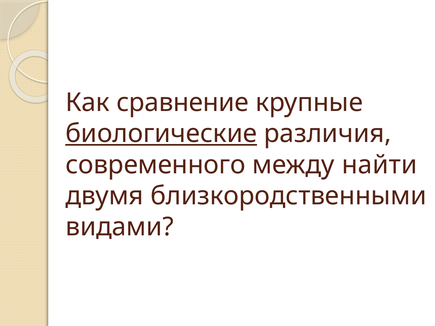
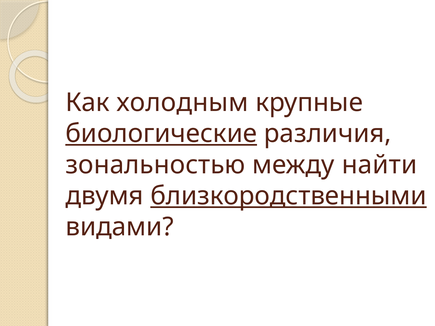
сравнение: сравнение -> холодным (182, 103)
современного: современного -> зональностью (155, 165)
близкородственными underline: none -> present (289, 196)
